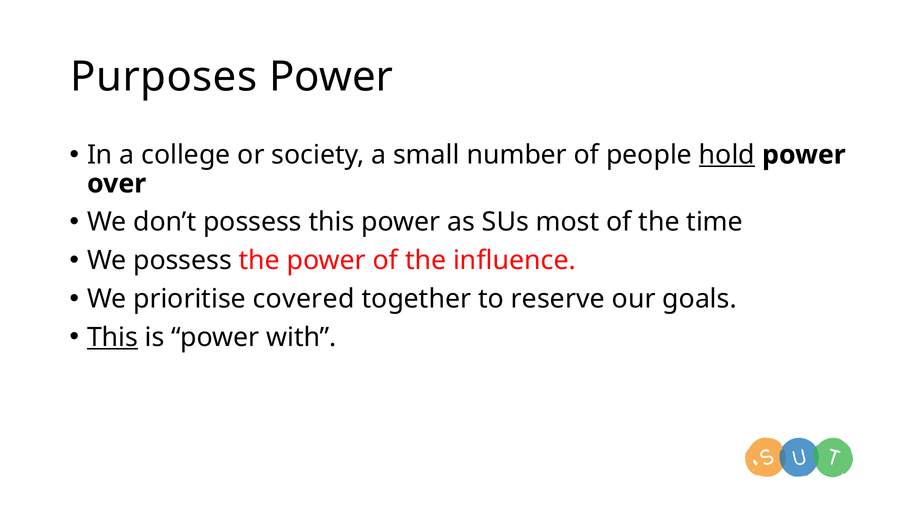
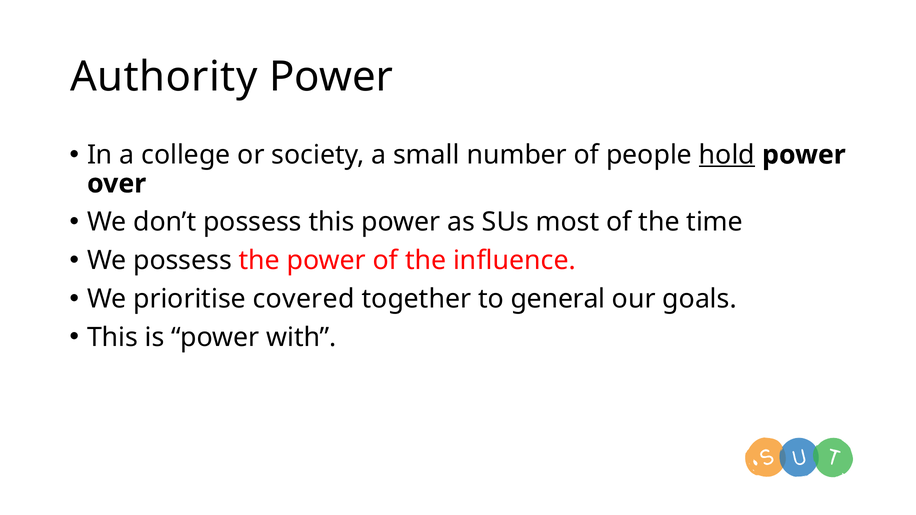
Purposes: Purposes -> Authority (164, 77)
reserve: reserve -> general (558, 299)
This underline: present -> none (113, 337)
